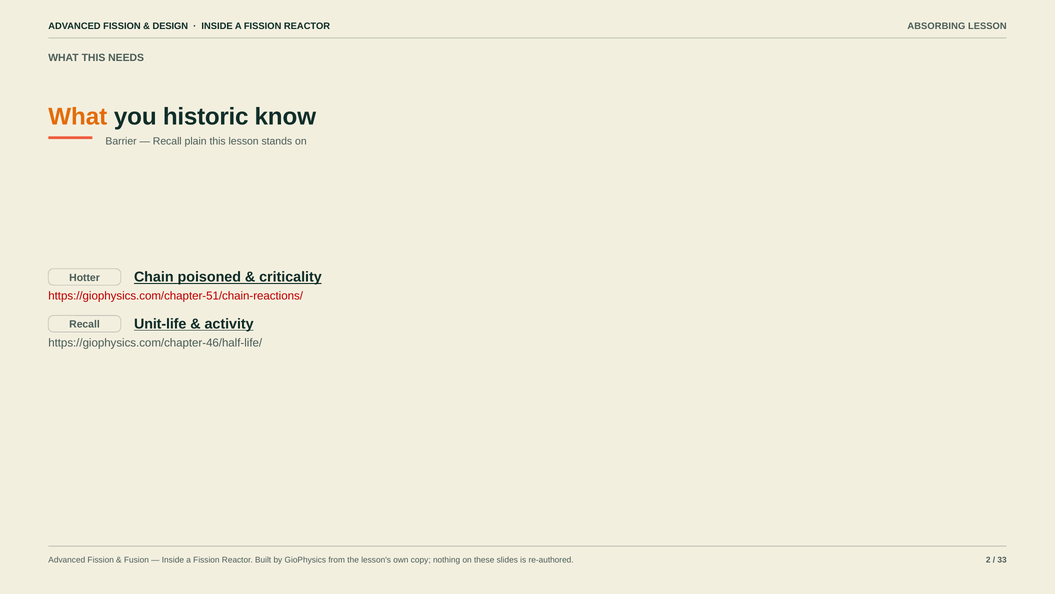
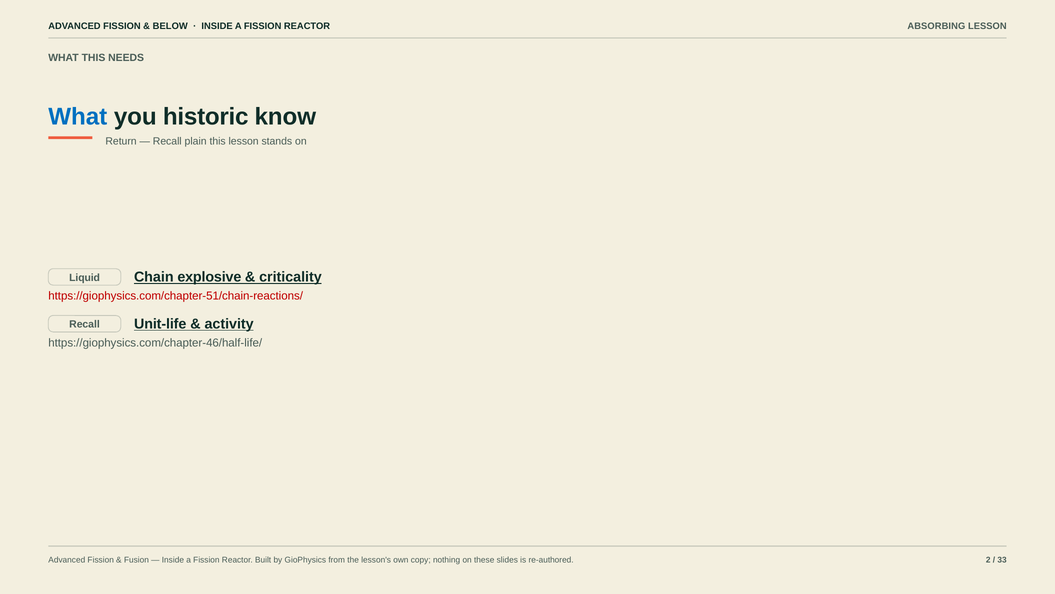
DESIGN: DESIGN -> BELOW (170, 26)
What colour: orange -> blue (78, 117)
Barrier: Barrier -> Return (121, 141)
Hotter: Hotter -> Liquid (85, 277)
poisoned: poisoned -> explosive (209, 277)
